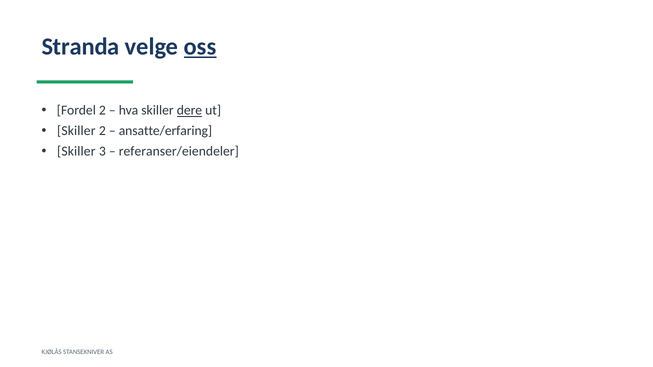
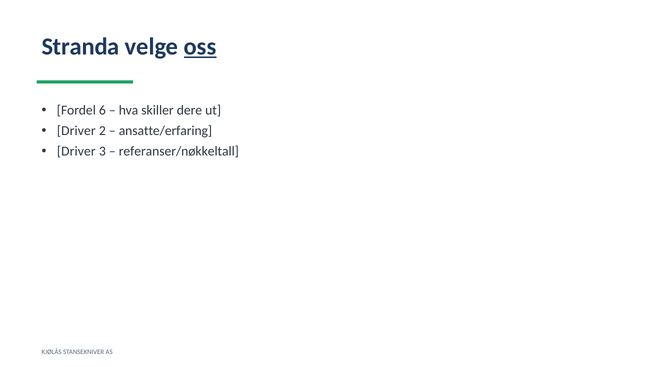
Fordel 2: 2 -> 6 (102, 111)
dere underline: present -> none (189, 111)
Skiller: Skiller -> Driver (76, 131)
Skiller: Skiller -> Driver (76, 151)
referanser/eiendeler: referanser/eiendeler -> referanser/nøkkeltall (179, 151)
